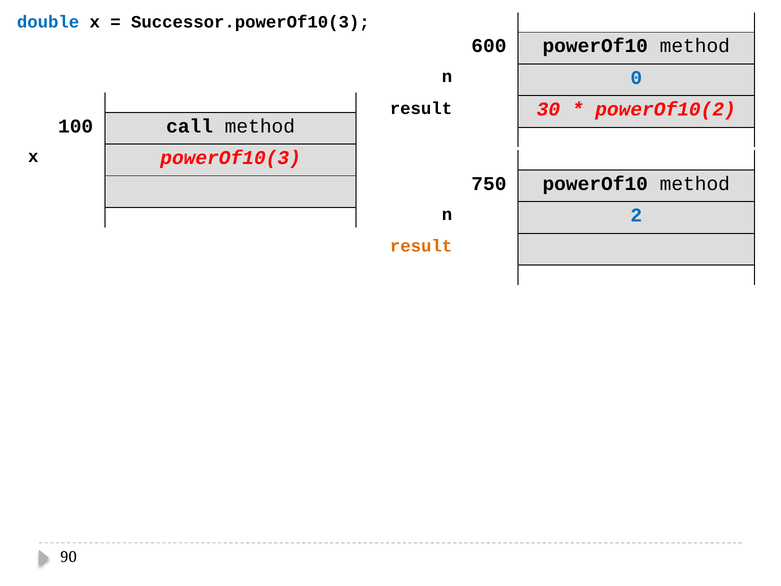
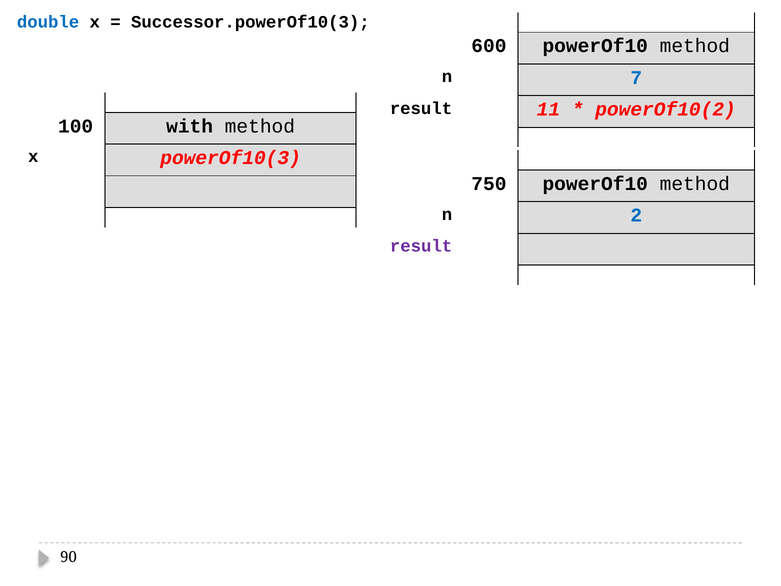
0: 0 -> 7 (636, 78)
30: 30 -> 11 (548, 109)
call: call -> with (190, 126)
result colour: orange -> purple (421, 246)
